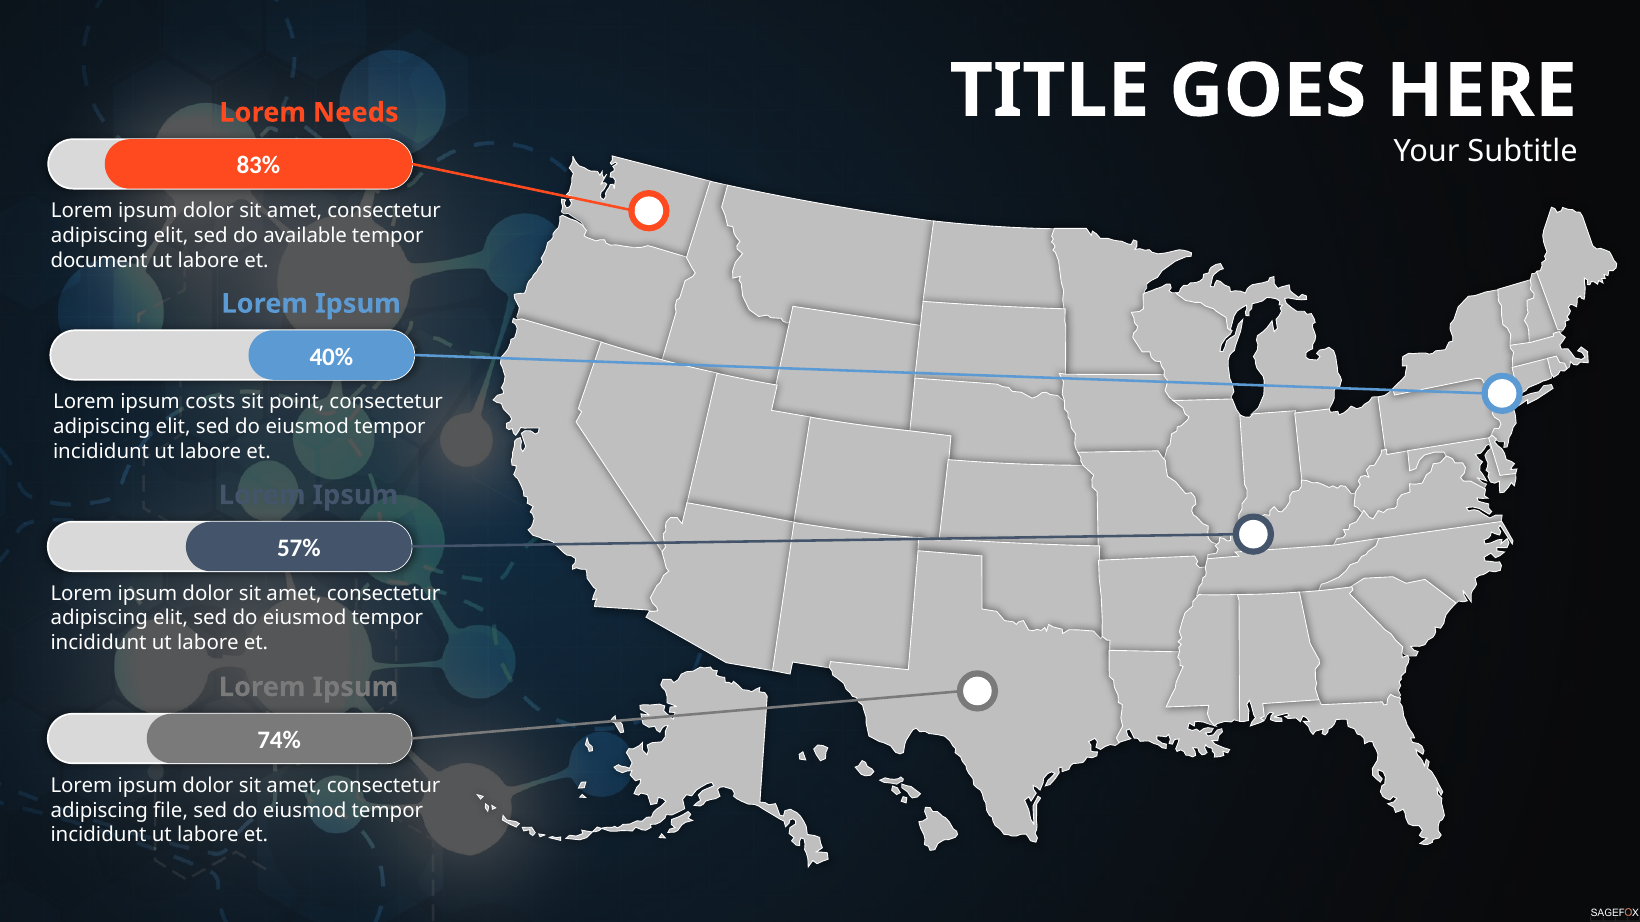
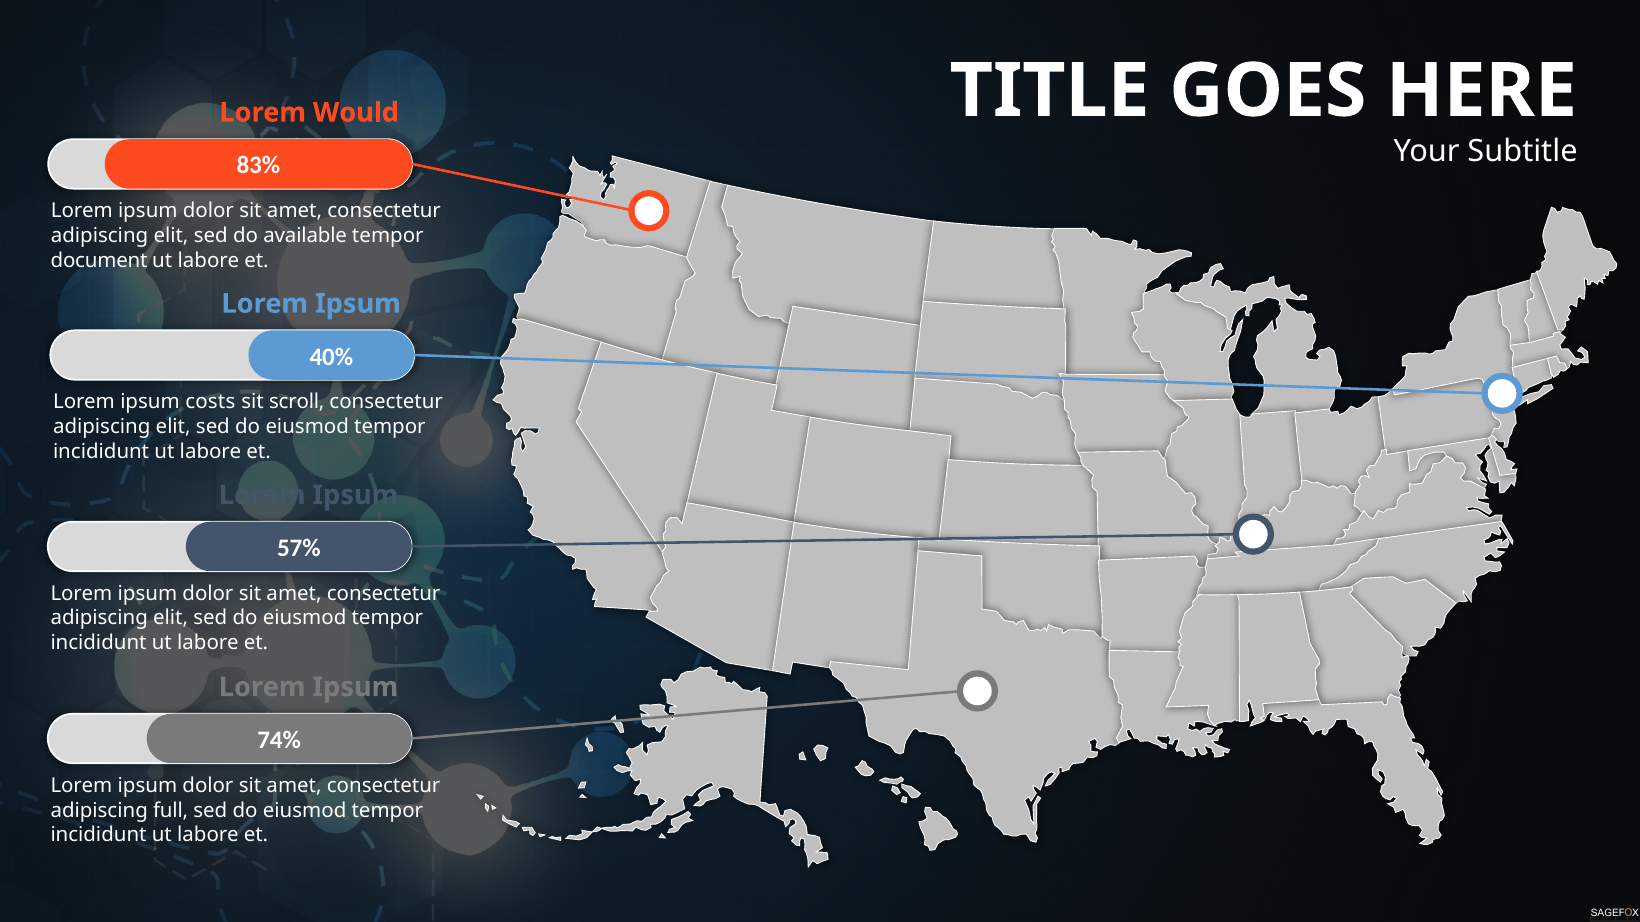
Needs: Needs -> Would (356, 113)
point: point -> scroll (297, 402)
file: file -> full (171, 811)
